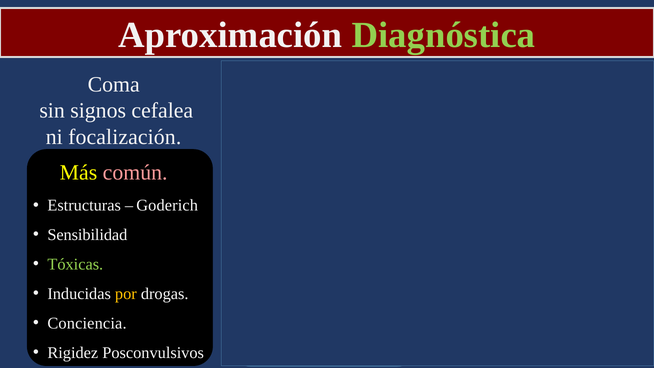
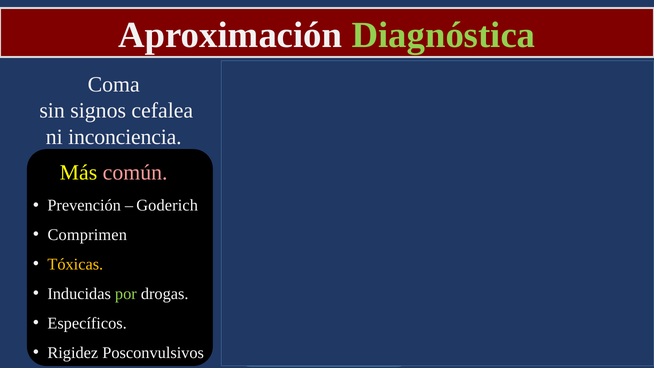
focalización: focalización -> inconciencia (125, 137)
Estructuras: Estructuras -> Prevención (84, 205)
Sensibilidad: Sensibilidad -> Comprimen (87, 235)
Tóxicas colour: light green -> yellow (75, 264)
por colour: yellow -> light green (126, 294)
Conciencia: Conciencia -> Específicos (87, 323)
